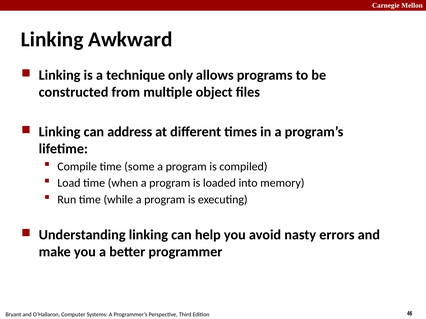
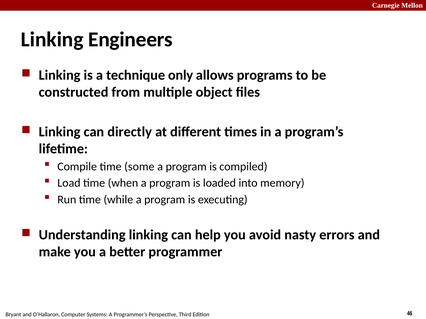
Awkward: Awkward -> Engineers (130, 40)
address: address -> directly (130, 132)
